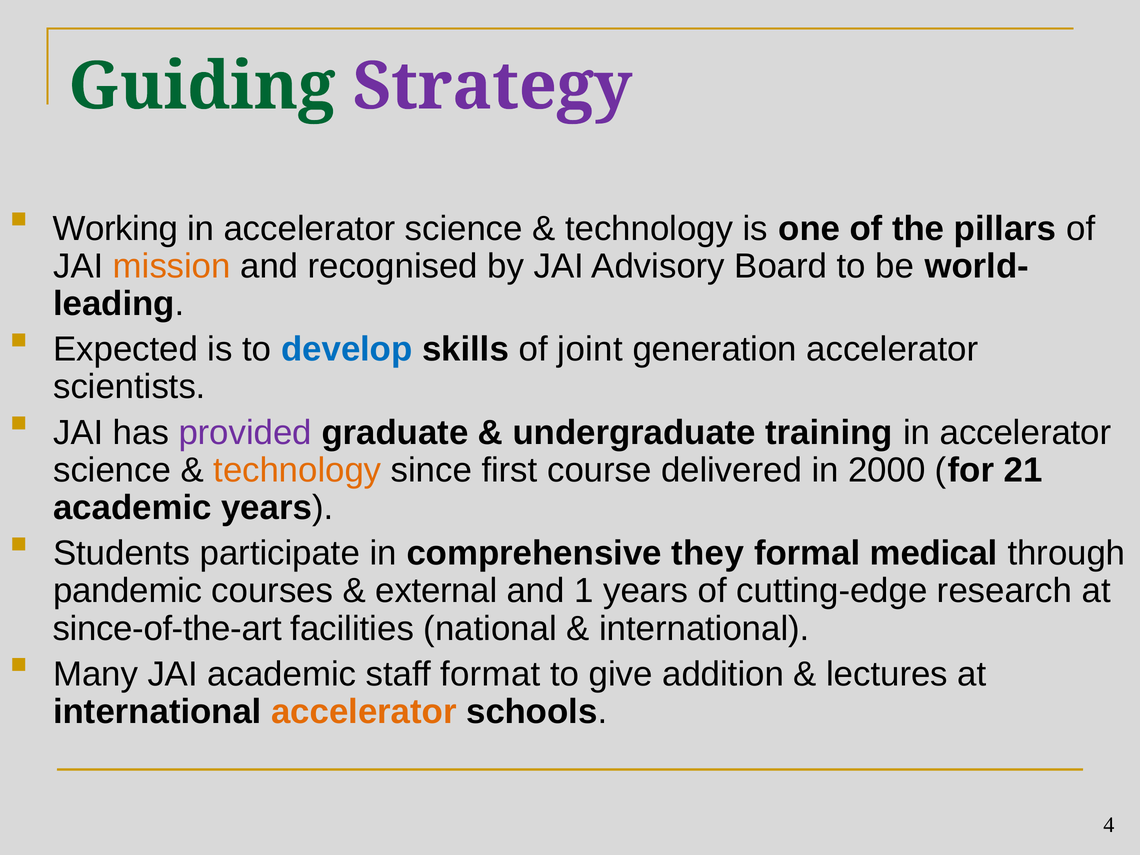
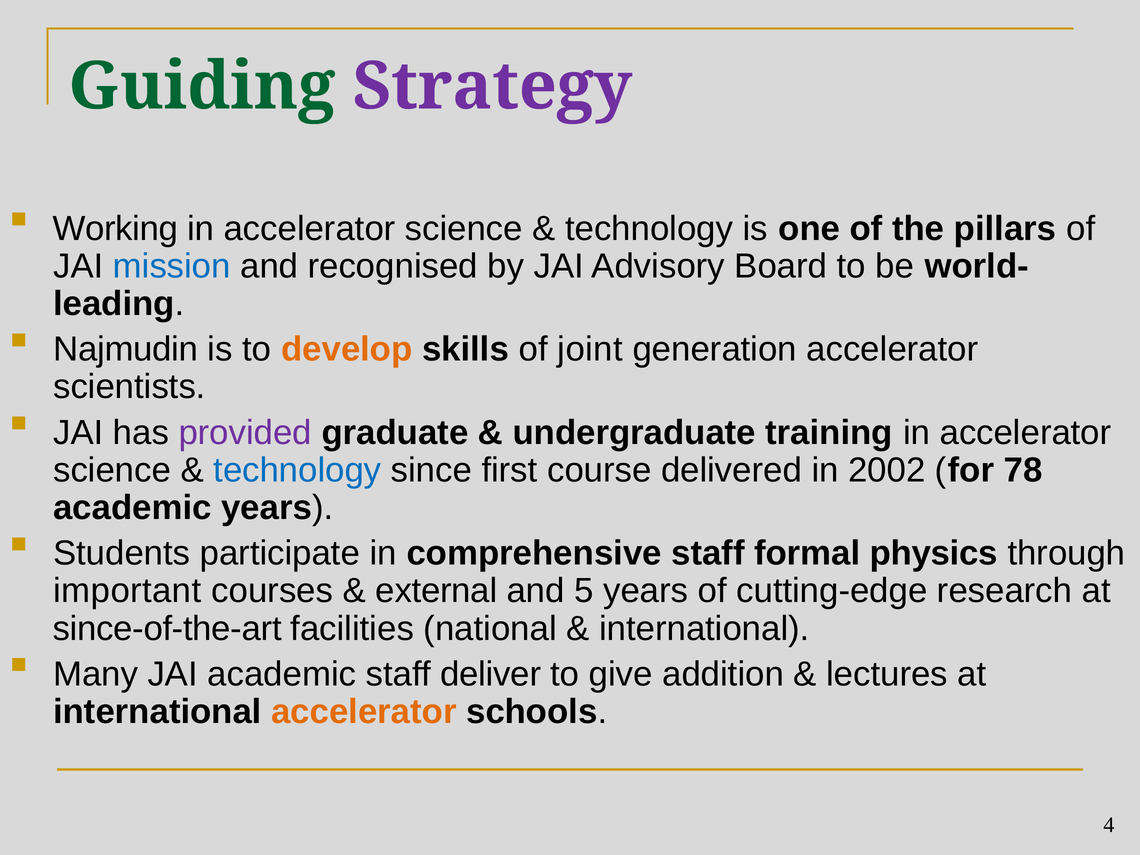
mission colour: orange -> blue (172, 266)
Expected: Expected -> Najmudin (126, 349)
develop colour: blue -> orange (347, 349)
technology colour: orange -> blue (297, 470)
2000: 2000 -> 2002 (887, 470)
21: 21 -> 78 (1023, 470)
comprehensive they: they -> staff (708, 553)
medical: medical -> physics (934, 553)
pandemic: pandemic -> important (127, 591)
1: 1 -> 5 (584, 591)
format: format -> deliver (491, 674)
